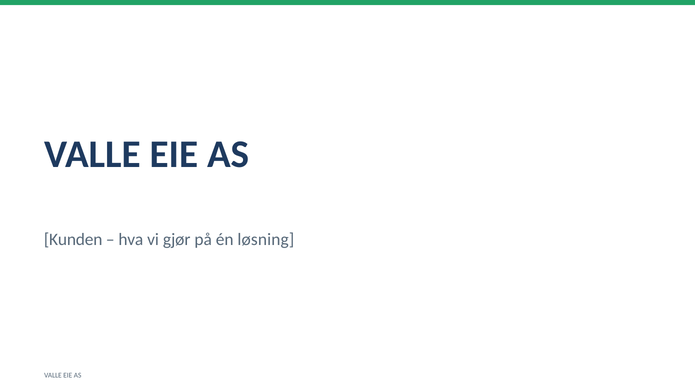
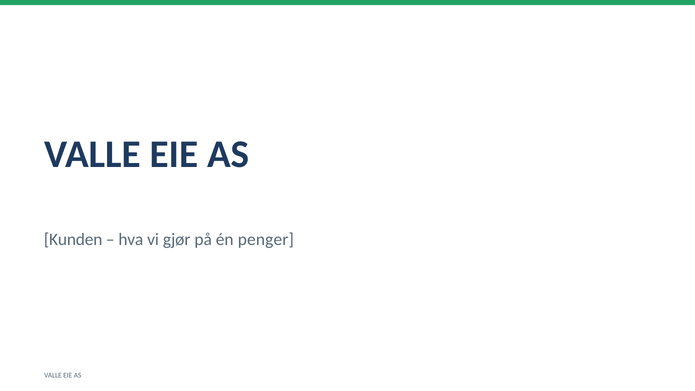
løsning: løsning -> penger (266, 239)
